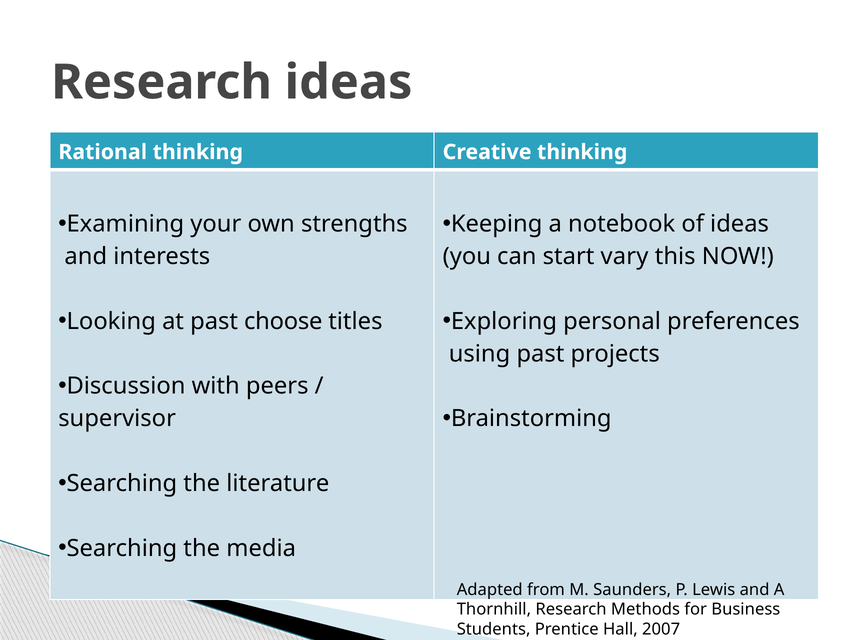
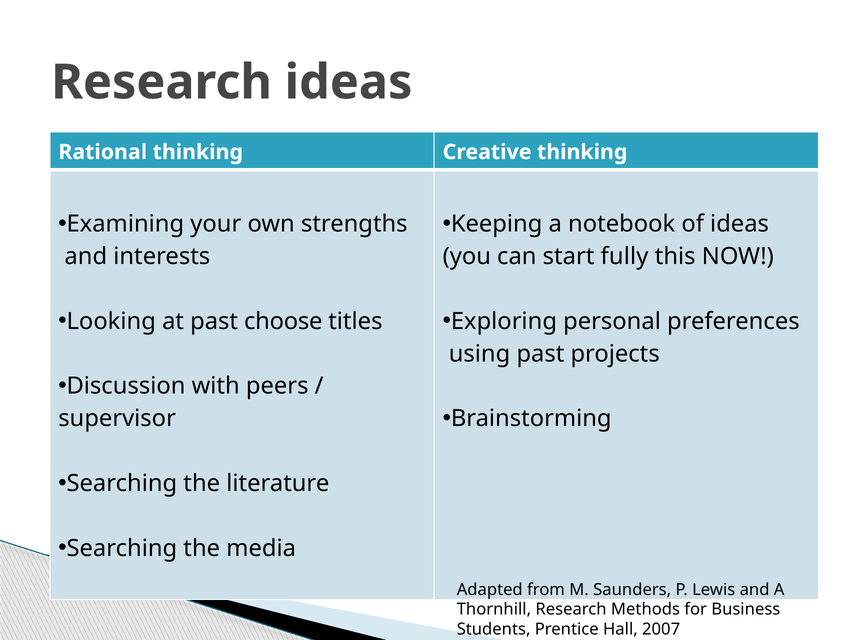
vary: vary -> fully (625, 257)
